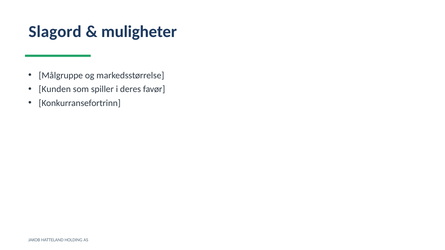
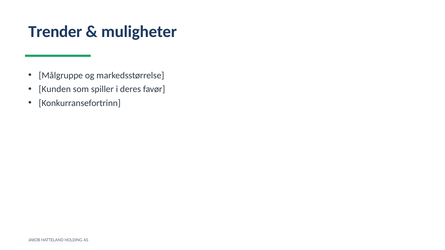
Slagord: Slagord -> Trender (55, 32)
